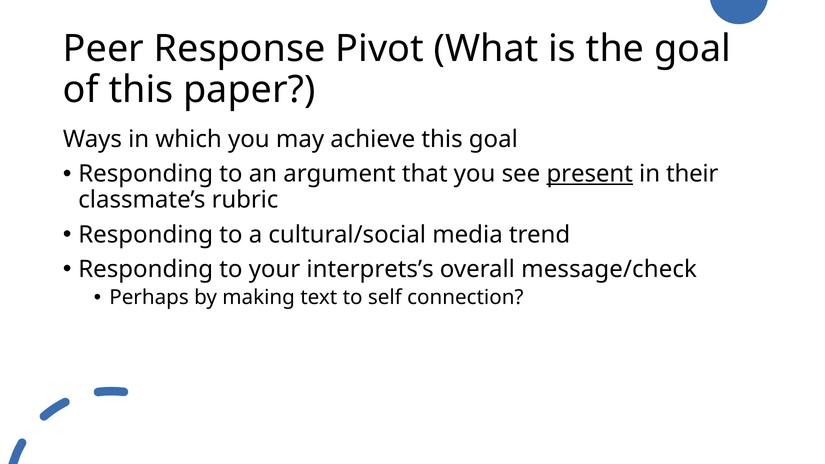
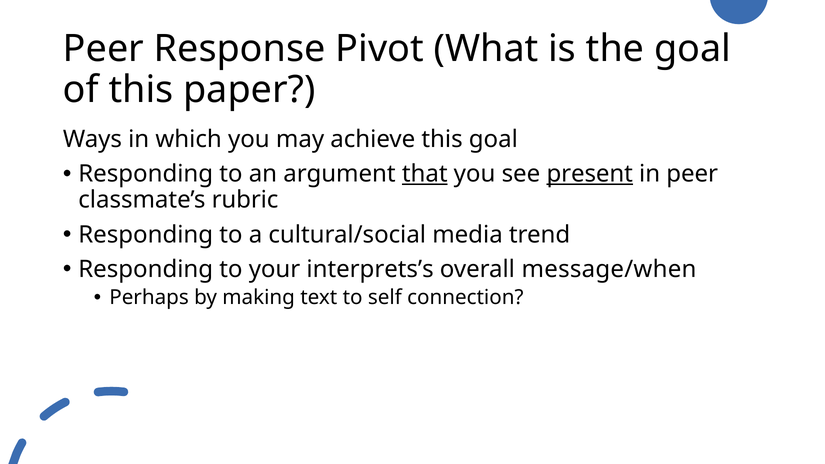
that underline: none -> present (425, 174)
in their: their -> peer (692, 174)
message/check: message/check -> message/when (609, 269)
